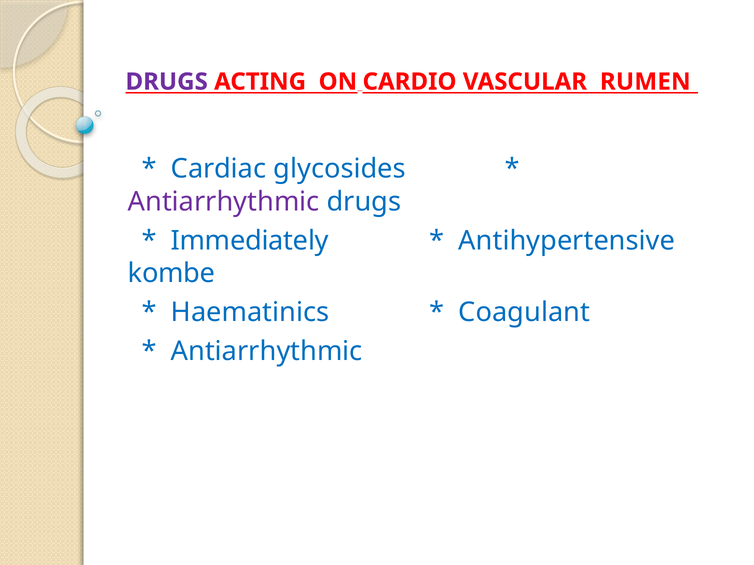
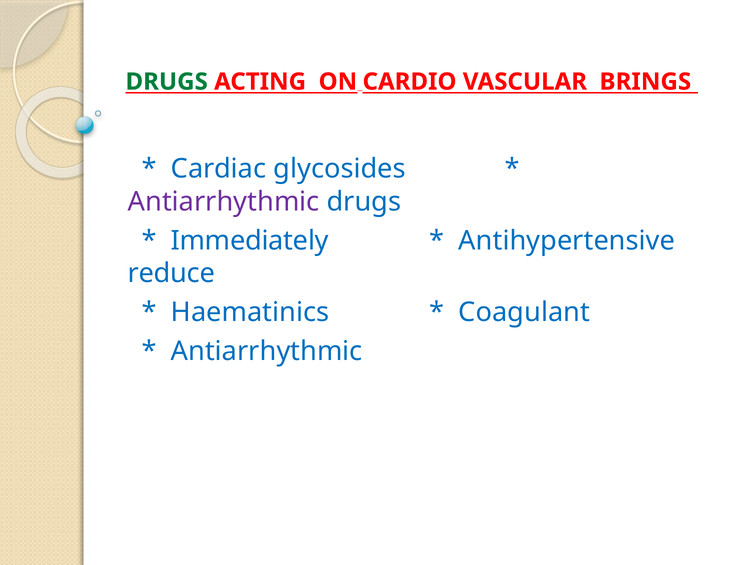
DRUGS colour: purple -> green (167, 82)
RUMEN: RUMEN -> BRINGS (645, 82)
kombe: kombe -> reduce (171, 274)
